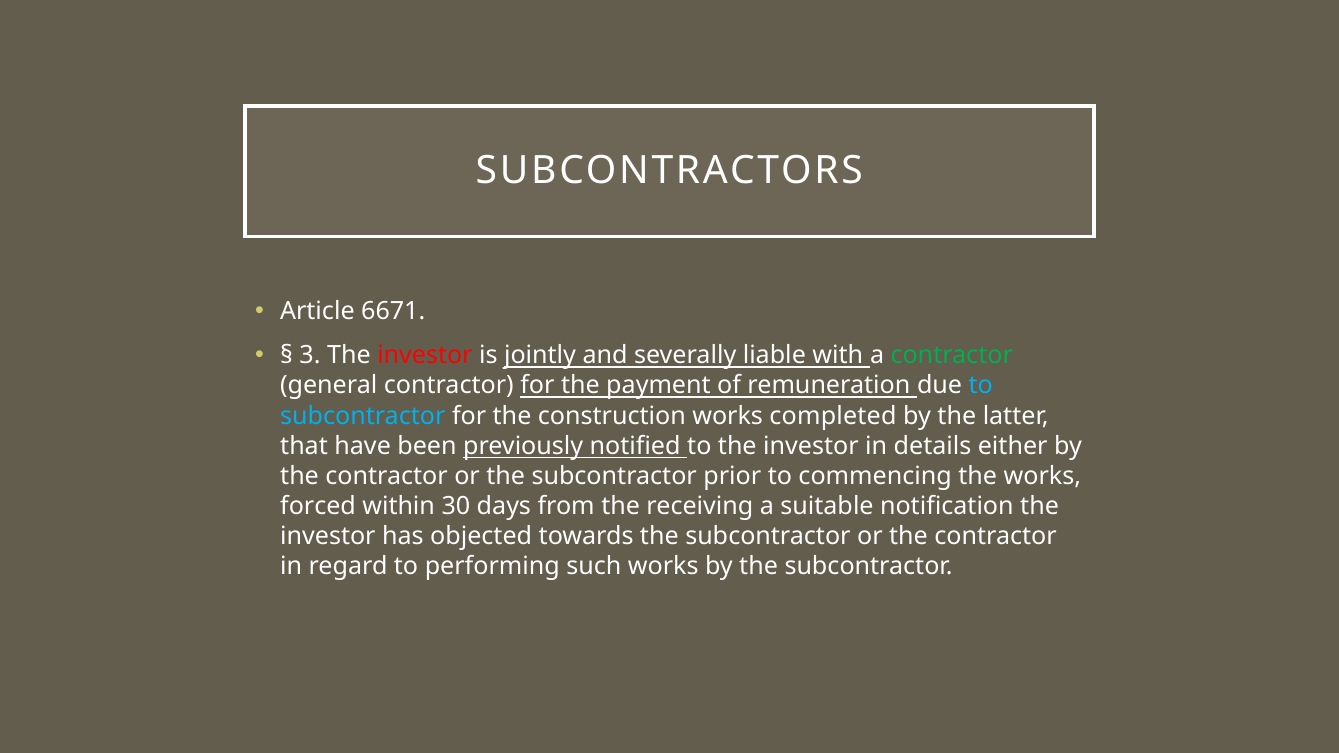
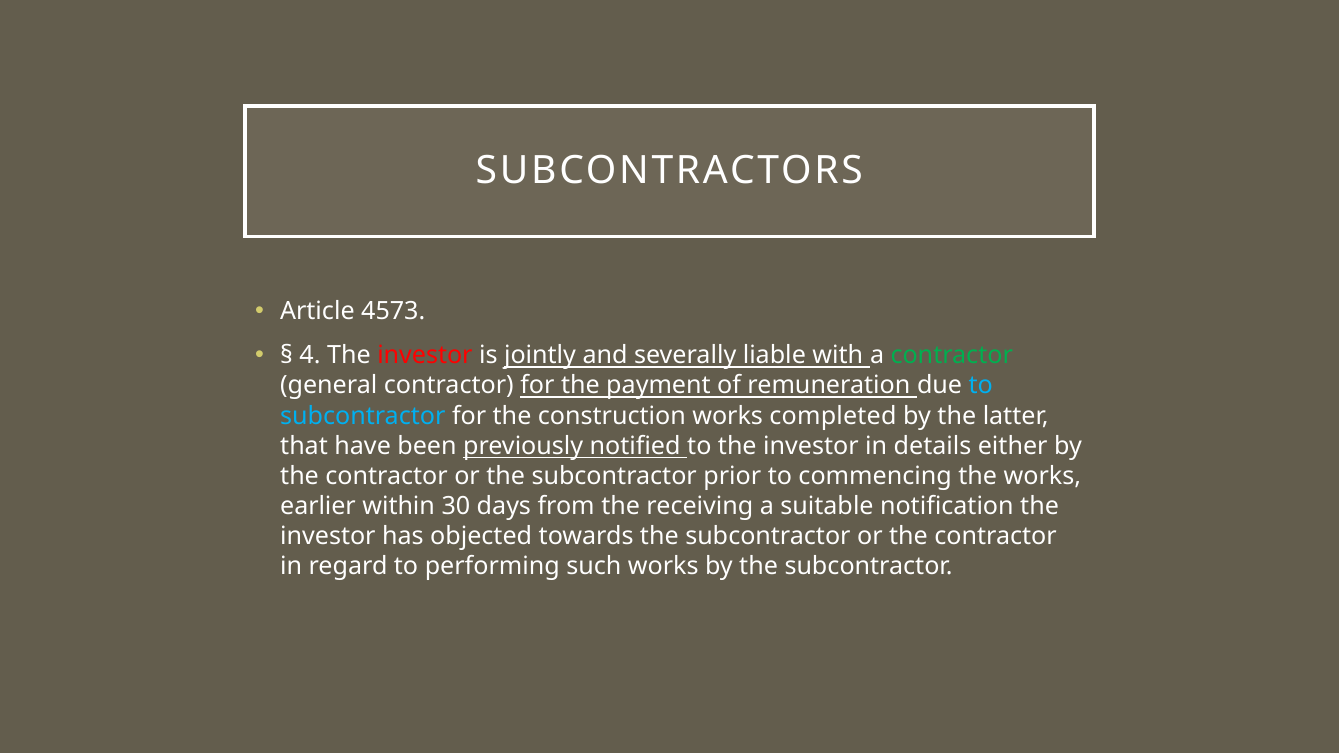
6671: 6671 -> 4573 (393, 312)
3: 3 -> 4 (310, 356)
forced: forced -> earlier (318, 506)
